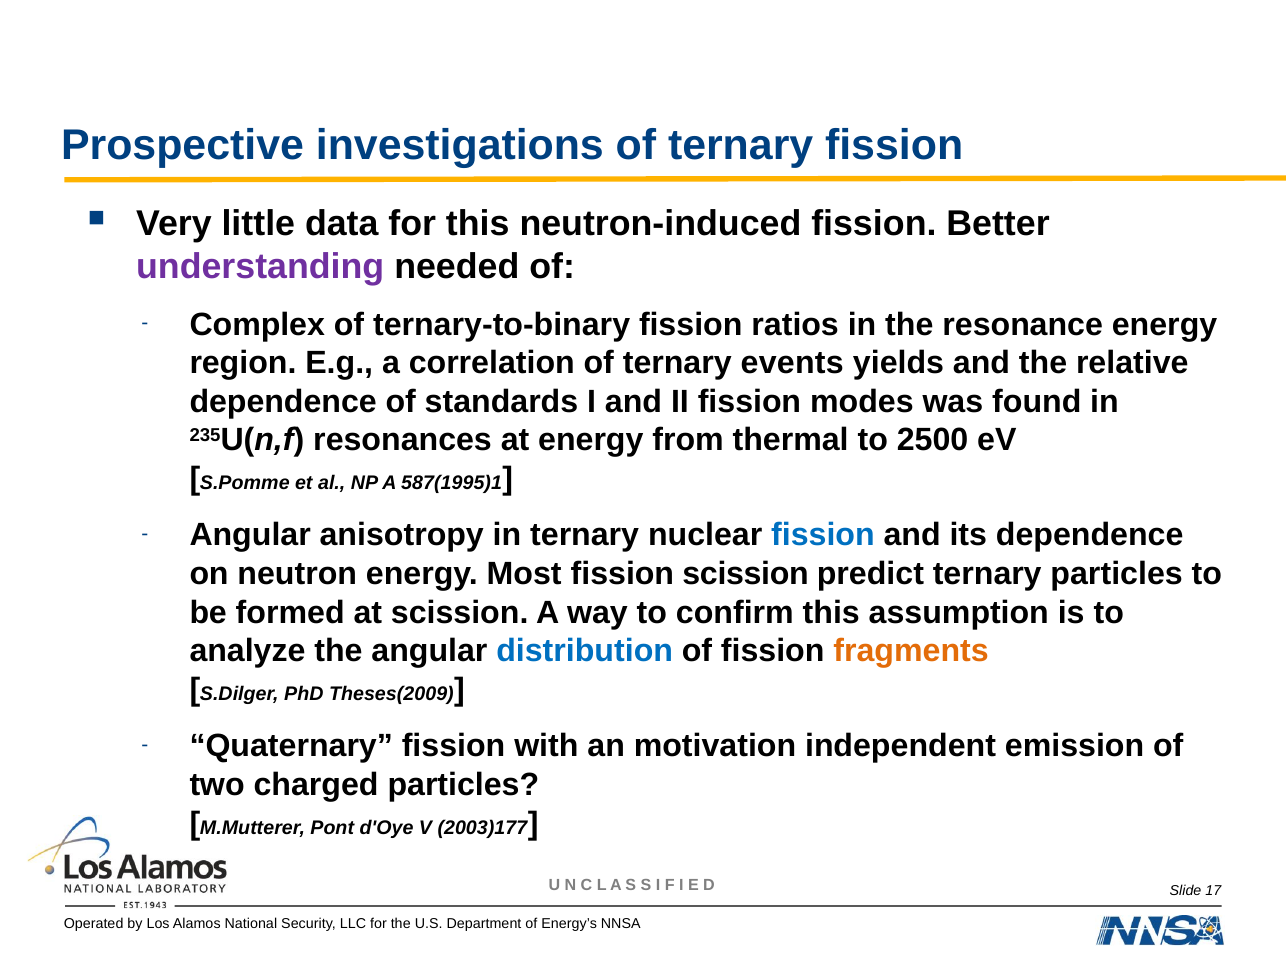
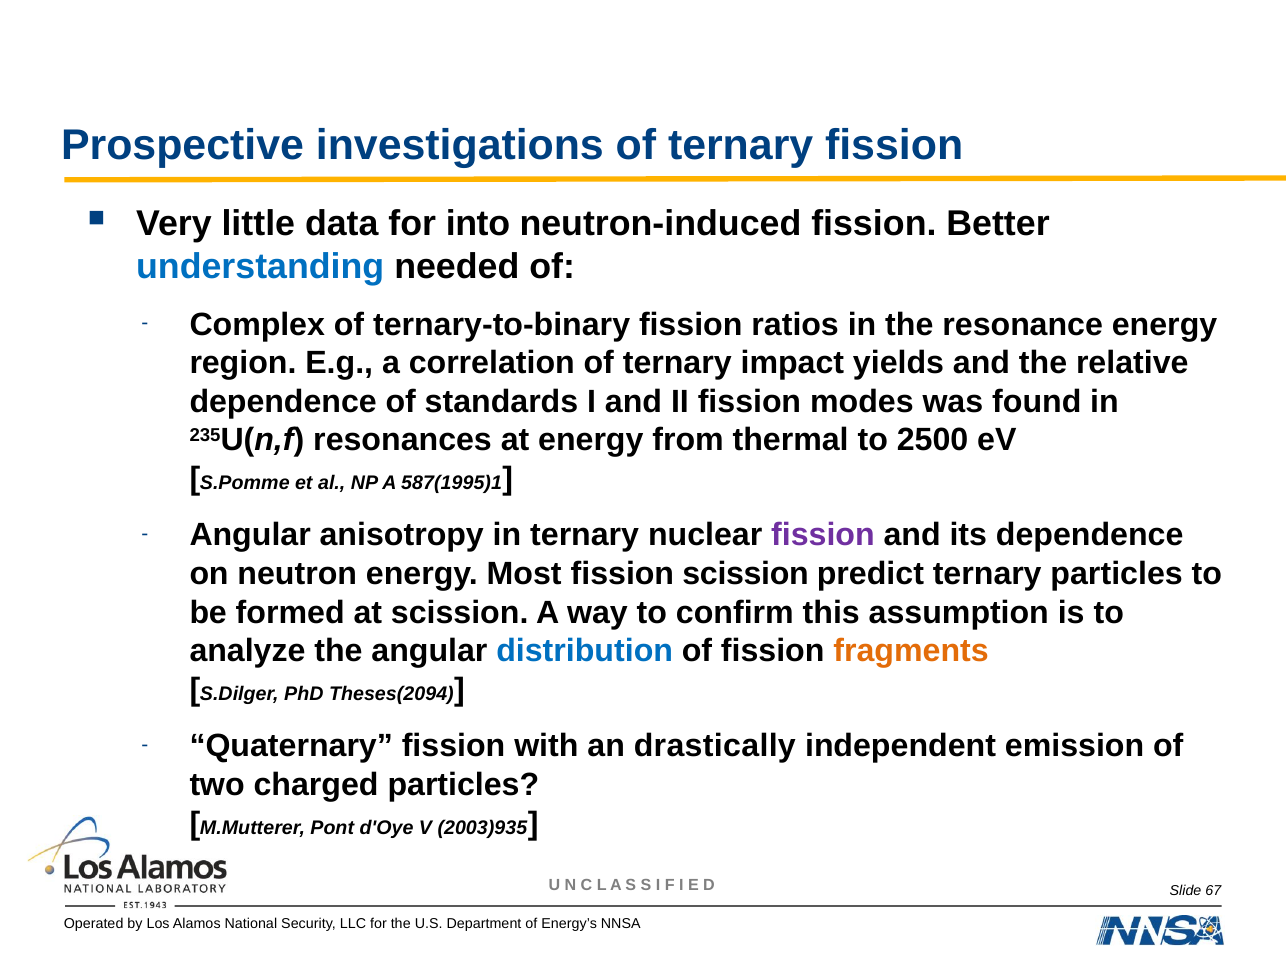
for this: this -> into (478, 223)
understanding colour: purple -> blue (260, 266)
events: events -> impact (792, 363)
fission colour: blue -> purple (823, 535)
Theses(2009: Theses(2009 -> Theses(2094 (391, 694)
motivation: motivation -> drastically (715, 746)
2003)177: 2003)177 -> 2003)935 (482, 827)
17: 17 -> 67 (1213, 891)
